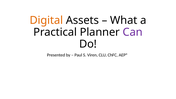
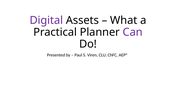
Digital colour: orange -> purple (46, 20)
